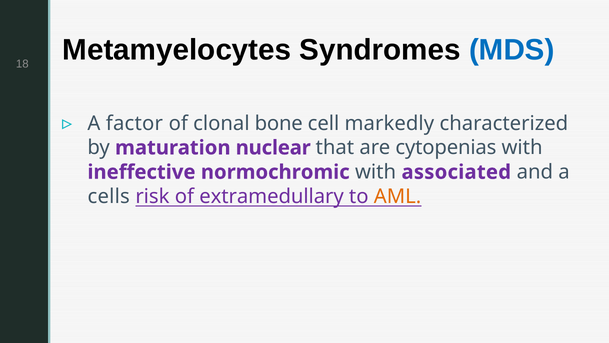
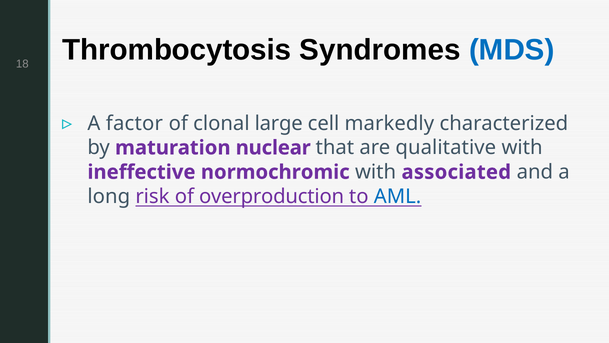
Metamyelocytes: Metamyelocytes -> Thrombocytosis (177, 50)
bone: bone -> large (279, 123)
cytopenias: cytopenias -> qualitative (446, 148)
cells: cells -> long (109, 196)
extramedullary: extramedullary -> overproduction (272, 196)
AML colour: orange -> blue (398, 196)
